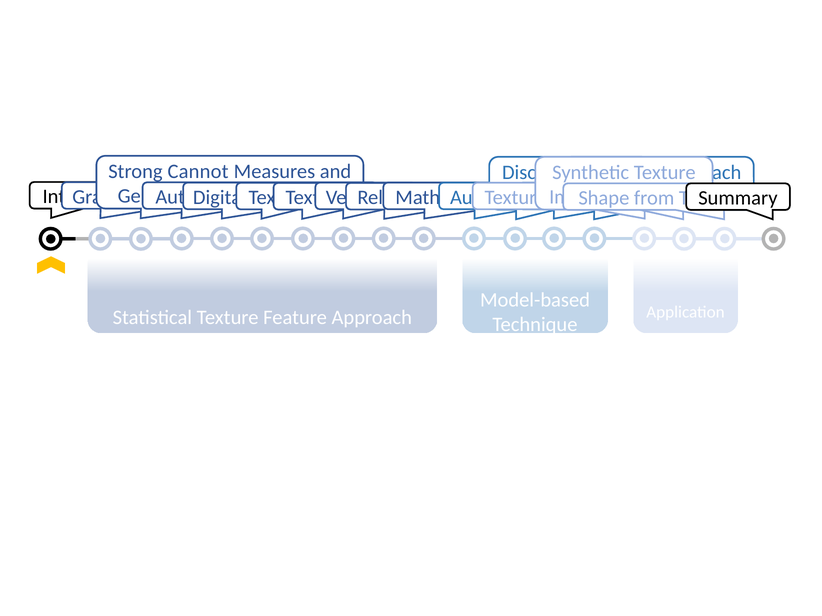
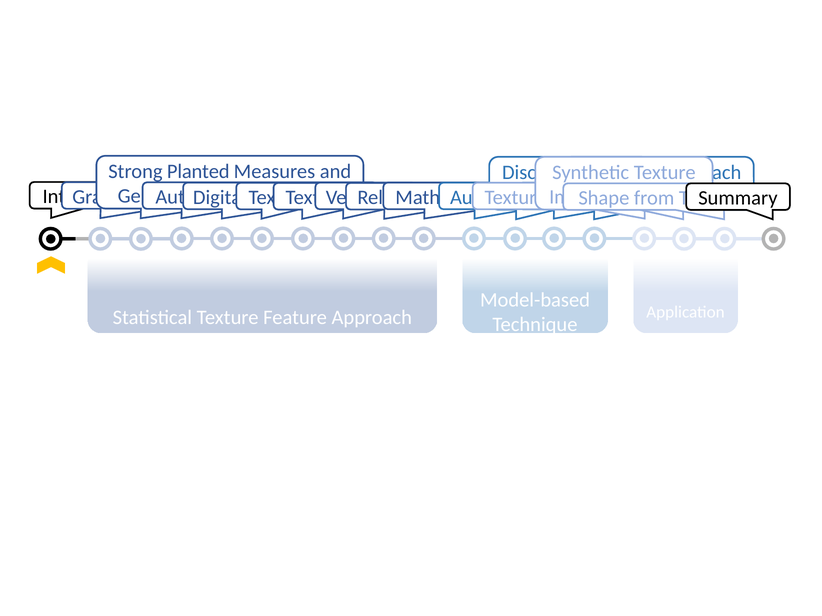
Cannot: Cannot -> Planted (198, 171)
